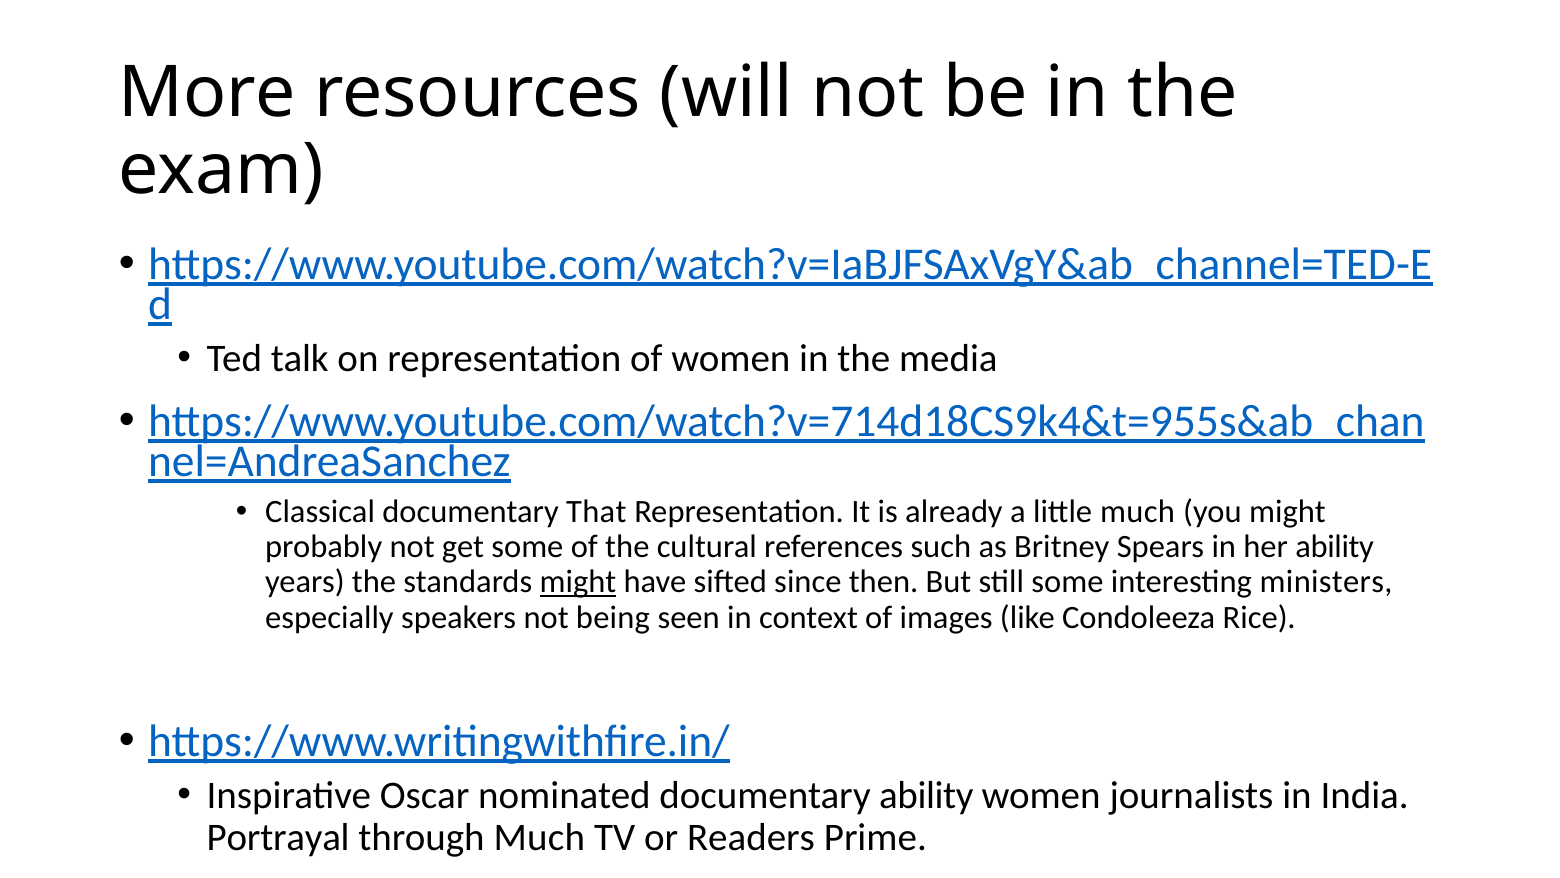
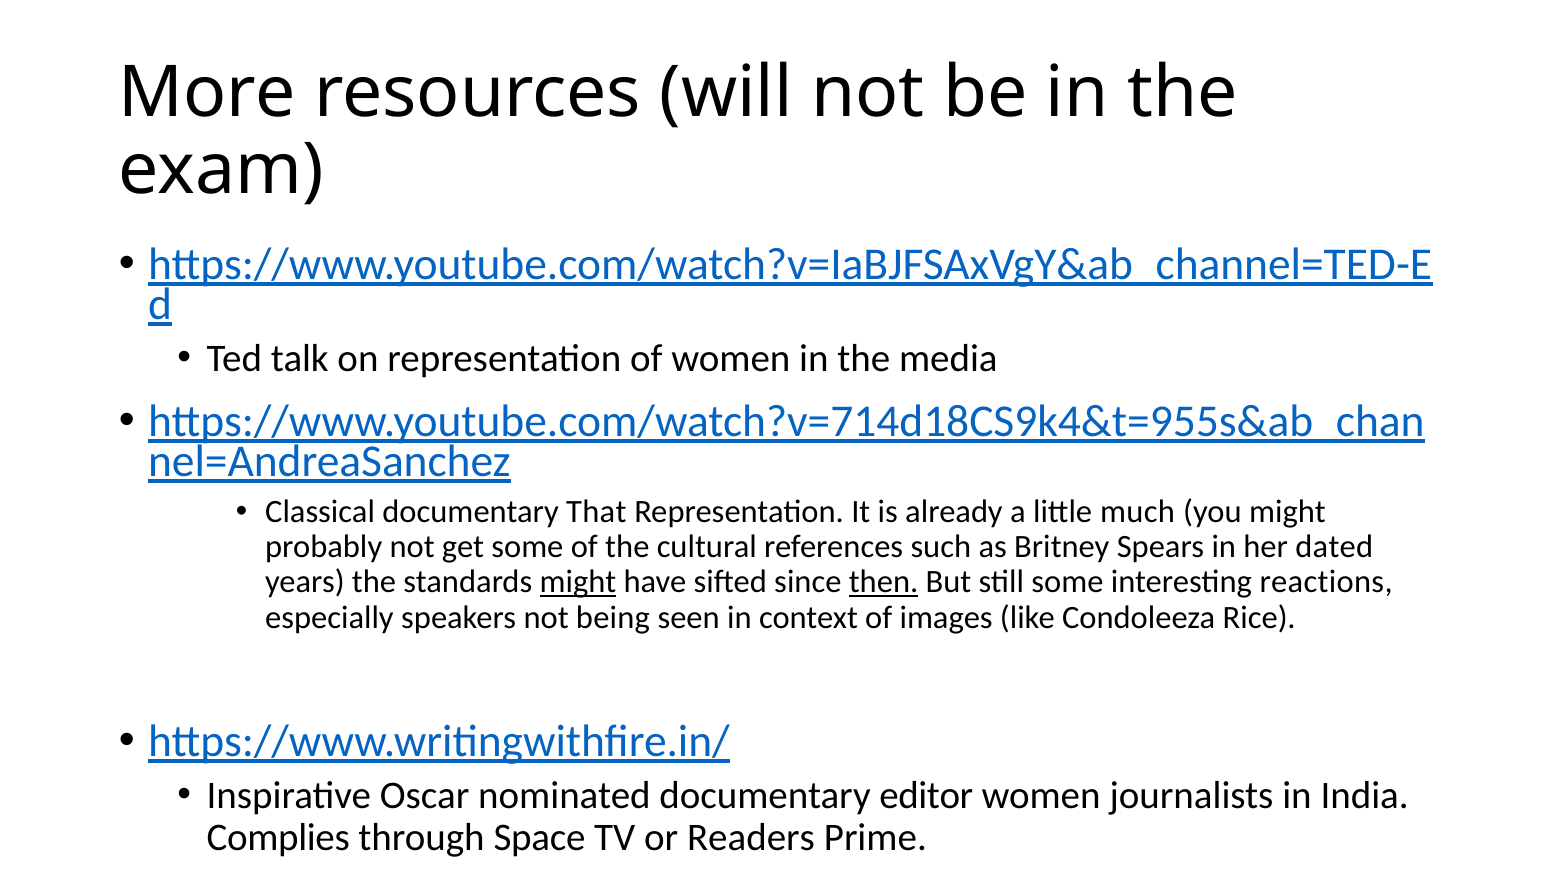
her ability: ability -> dated (1334, 547)
then underline: none -> present (884, 582)
ministers: ministers -> reactions (1326, 582)
documentary ability: ability -> editor (926, 795)
Portrayal: Portrayal -> Complies (278, 837)
through Much: Much -> Space (540, 837)
